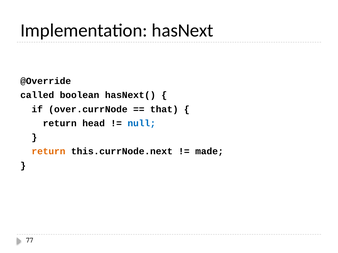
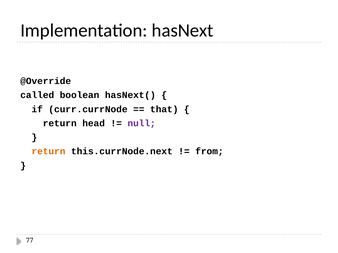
over.currNode: over.currNode -> curr.currNode (88, 109)
null colour: blue -> purple (142, 124)
made: made -> from (209, 152)
